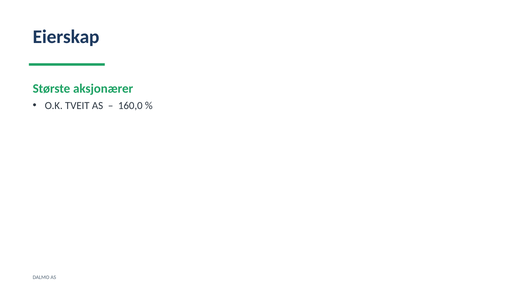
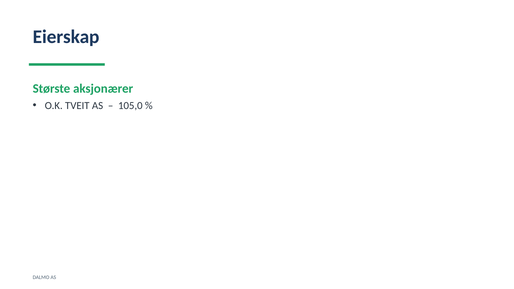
160,0: 160,0 -> 105,0 (130, 106)
